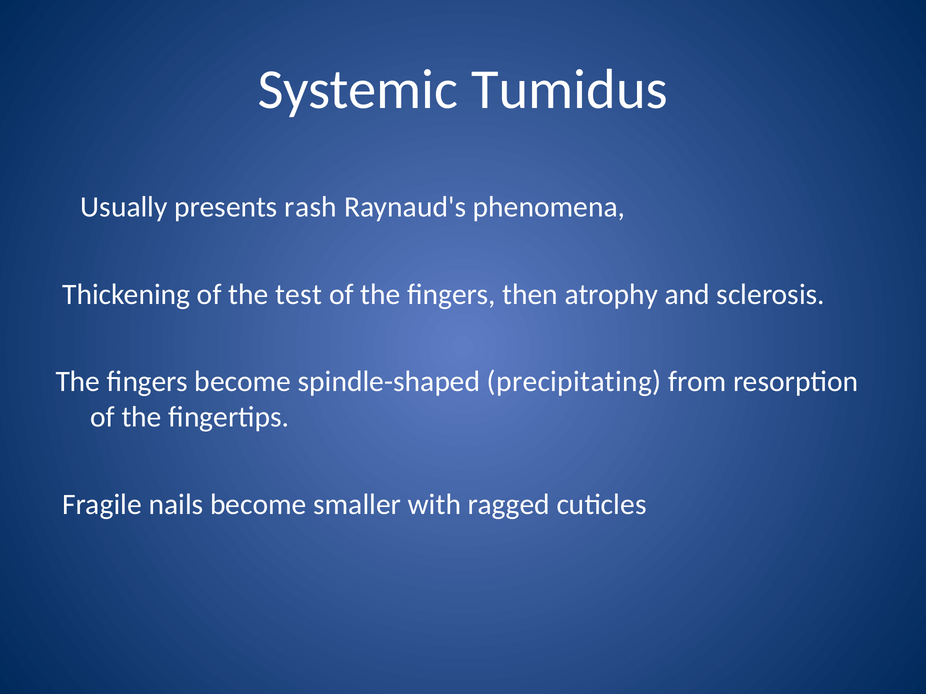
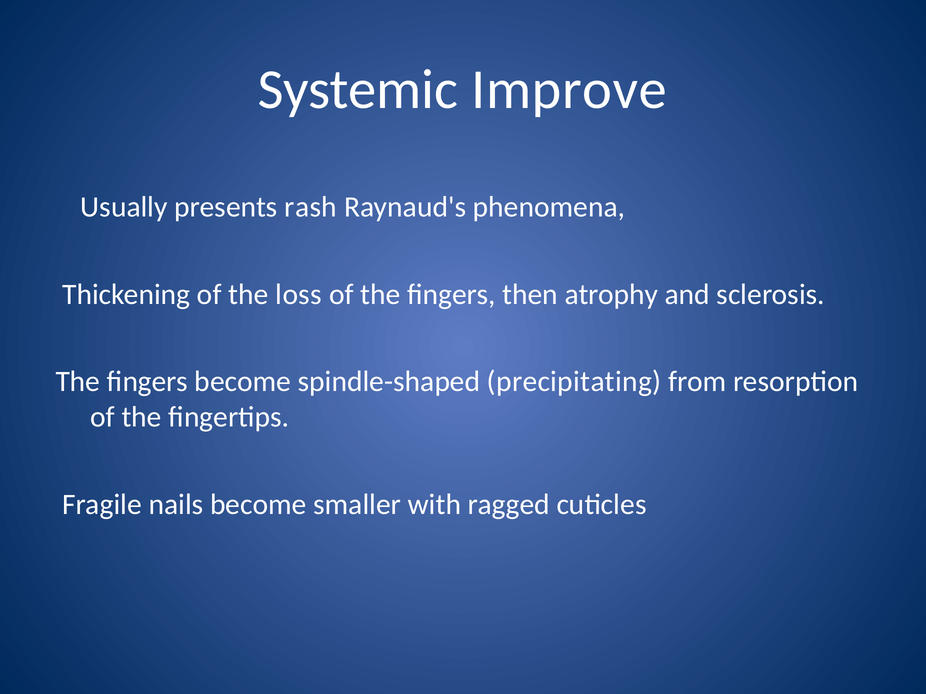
Tumidus: Tumidus -> Improve (569, 90)
test: test -> loss (299, 294)
